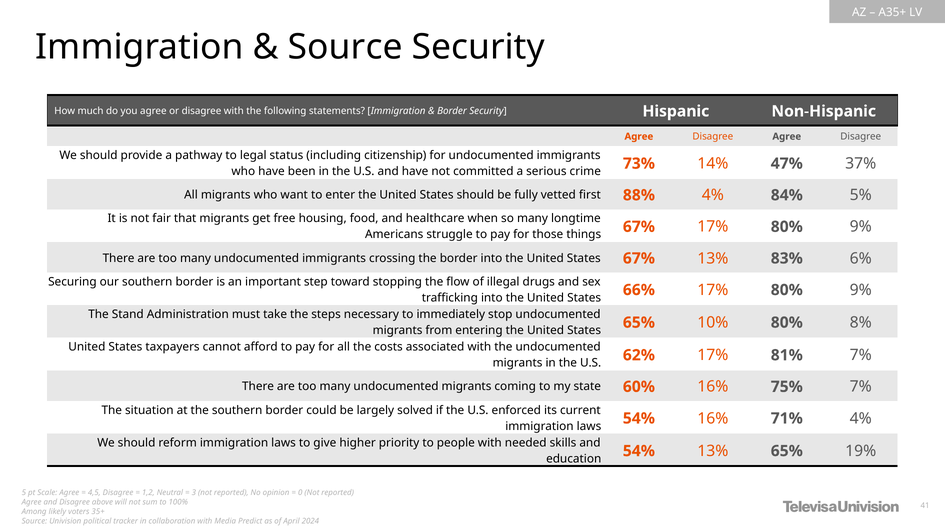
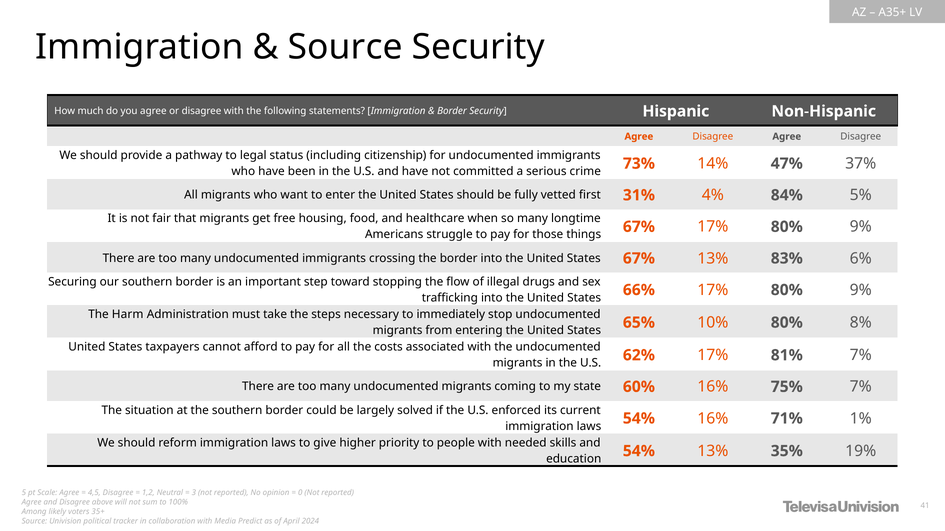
88%: 88% -> 31% (639, 195)
Stand: Stand -> Harm (128, 315)
71% 4%: 4% -> 1% (861, 419)
13% 65%: 65% -> 35% (787, 451)
